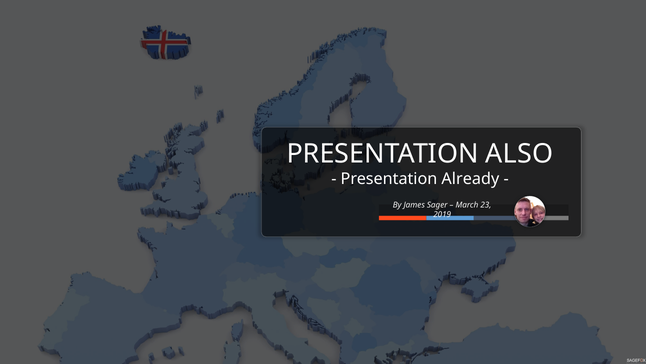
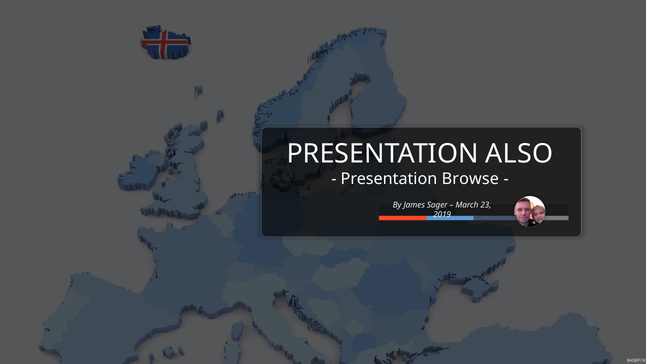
Already: Already -> Browse (470, 179)
